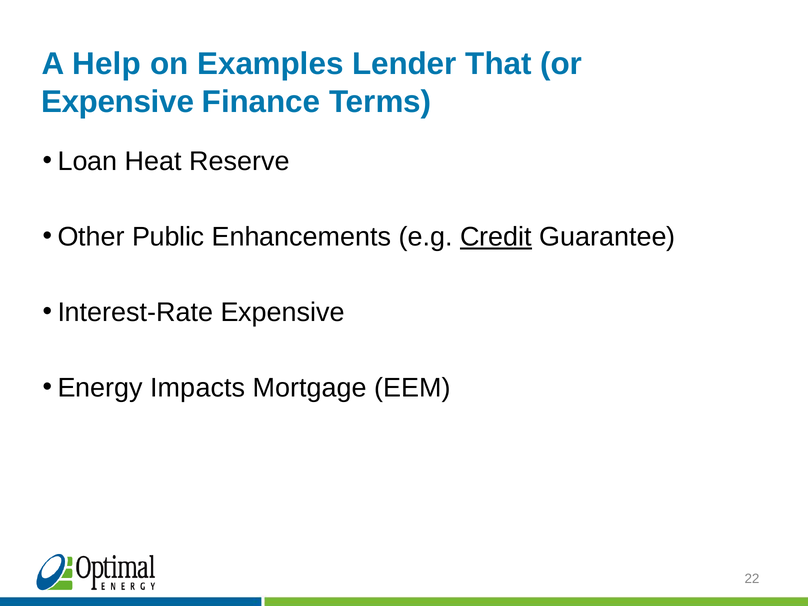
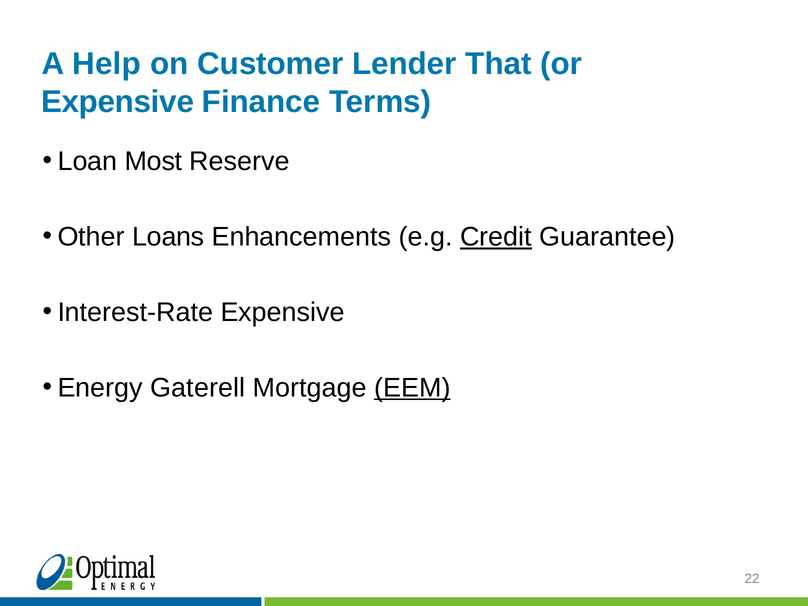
Examples: Examples -> Customer (270, 64)
Heat: Heat -> Most (153, 162)
Public: Public -> Loans (168, 237)
Impacts: Impacts -> Gaterell (198, 388)
EEM underline: none -> present (412, 388)
